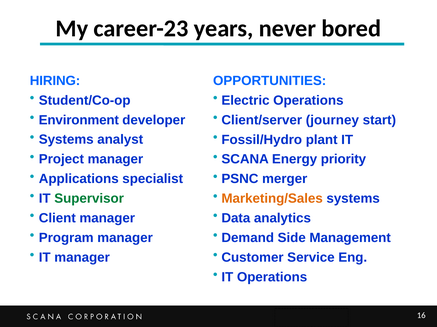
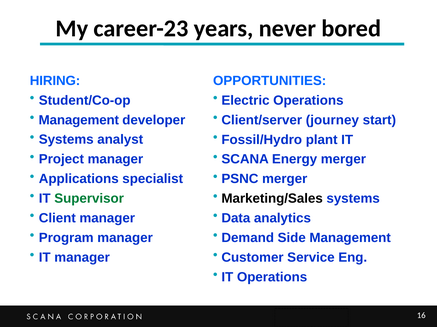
Environment: Environment -> Management (79, 120)
Energy priority: priority -> merger (343, 160)
Marketing/Sales colour: orange -> black (272, 199)
